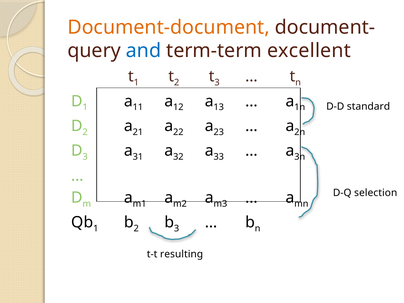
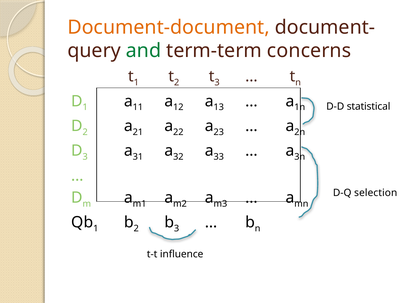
and colour: blue -> green (144, 51)
excellent: excellent -> concerns (309, 51)
standard: standard -> statistical (369, 107)
resulting: resulting -> influence (182, 254)
